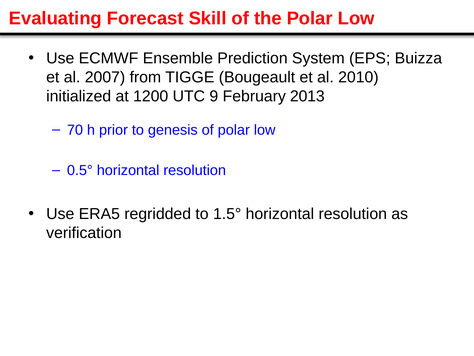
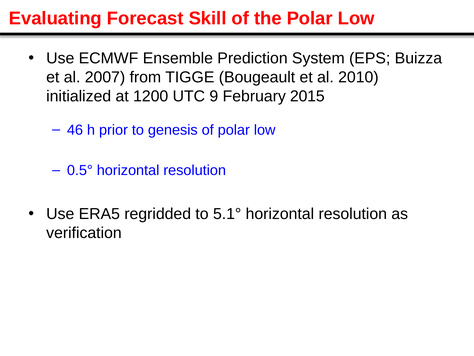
2013: 2013 -> 2015 (307, 96)
70: 70 -> 46 (75, 130)
1.5°: 1.5° -> 5.1° (227, 214)
